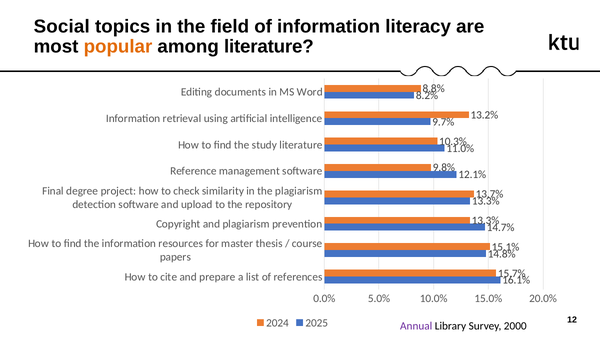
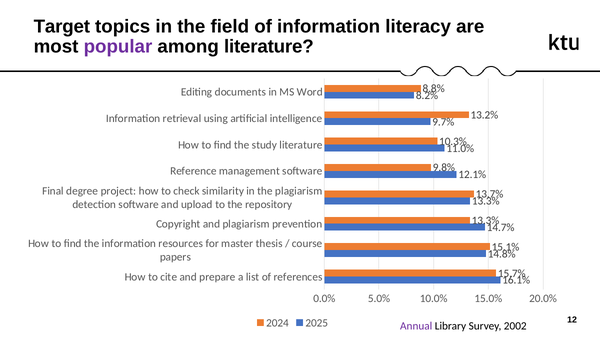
Social: Social -> Target (62, 27)
popular colour: orange -> purple (118, 47)
2000: 2000 -> 2002 (515, 327)
